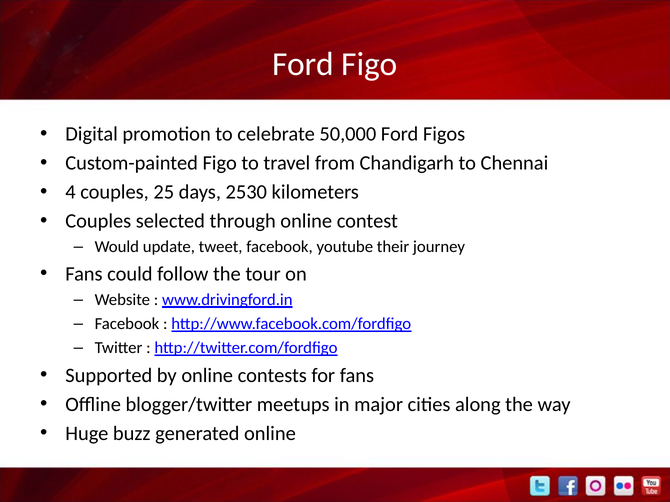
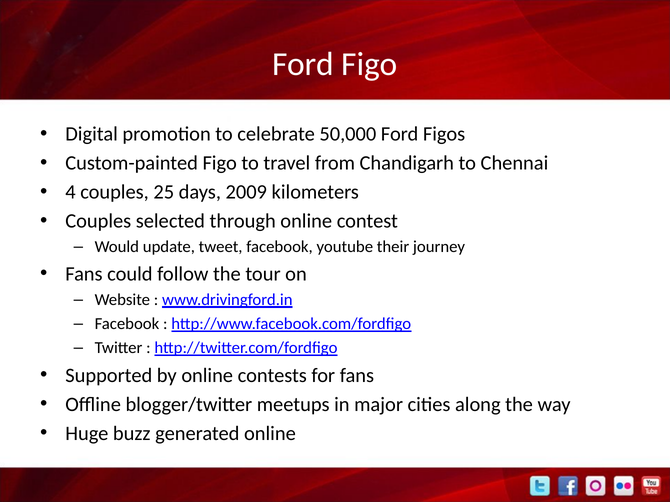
2530: 2530 -> 2009 (246, 192)
